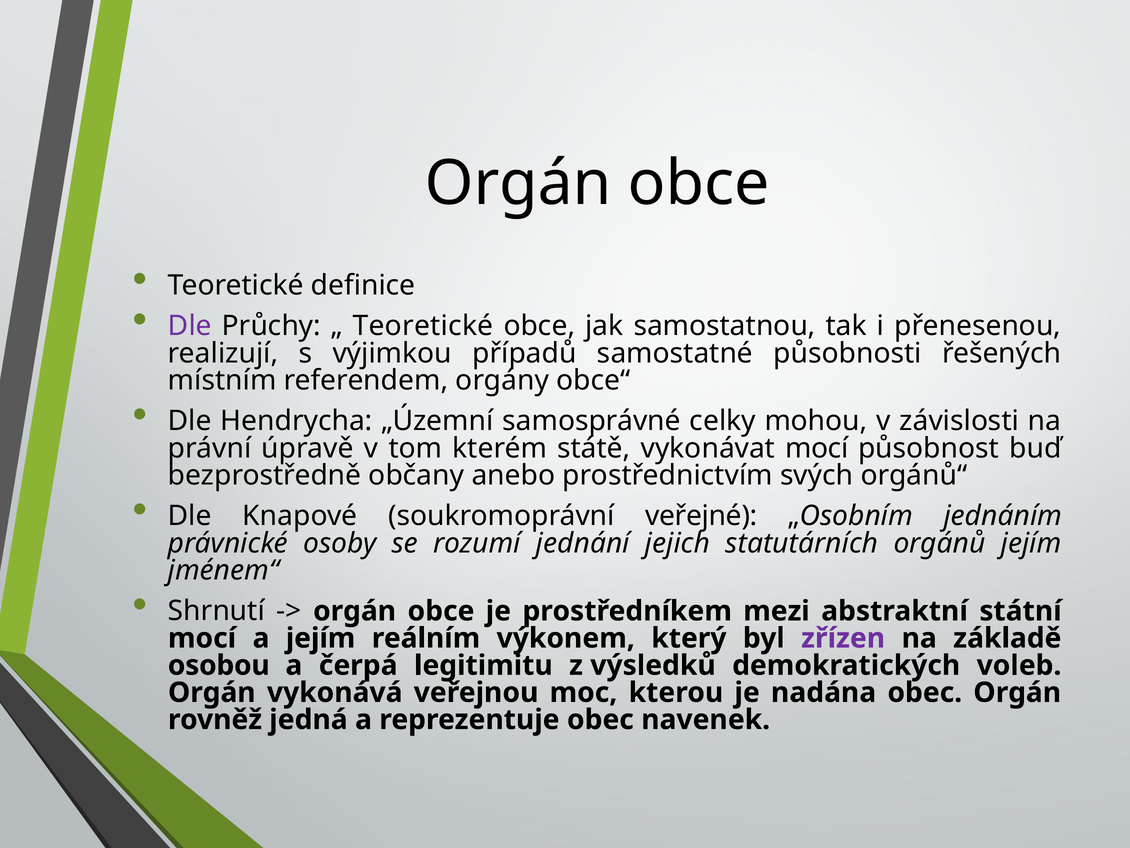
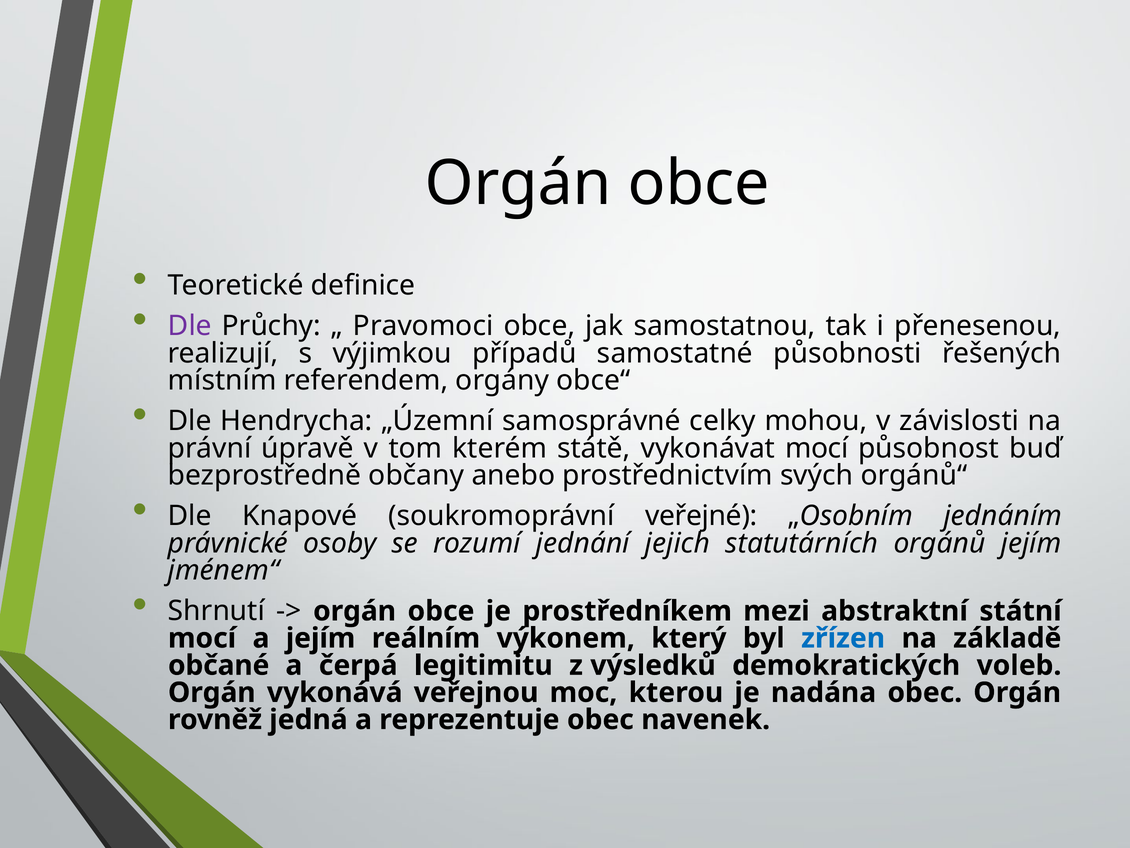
Teoretické: Teoretické -> Pravomoci (423, 326)
zřízen colour: purple -> blue (843, 638)
osobou: osobou -> občané (219, 665)
